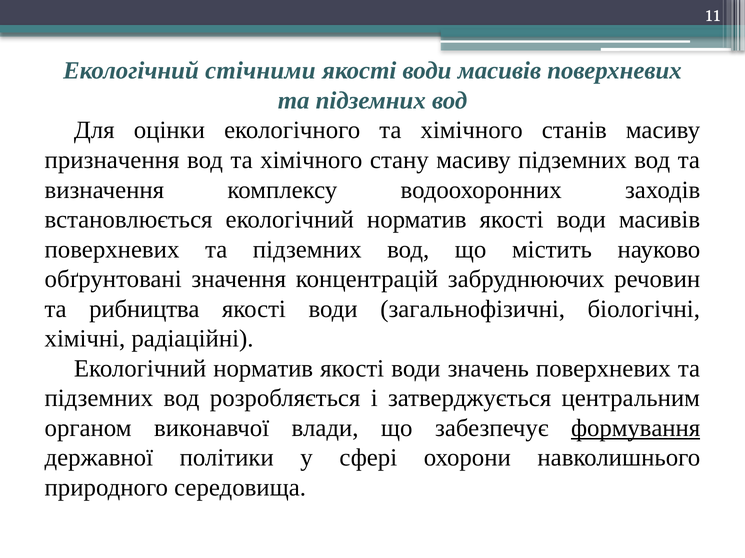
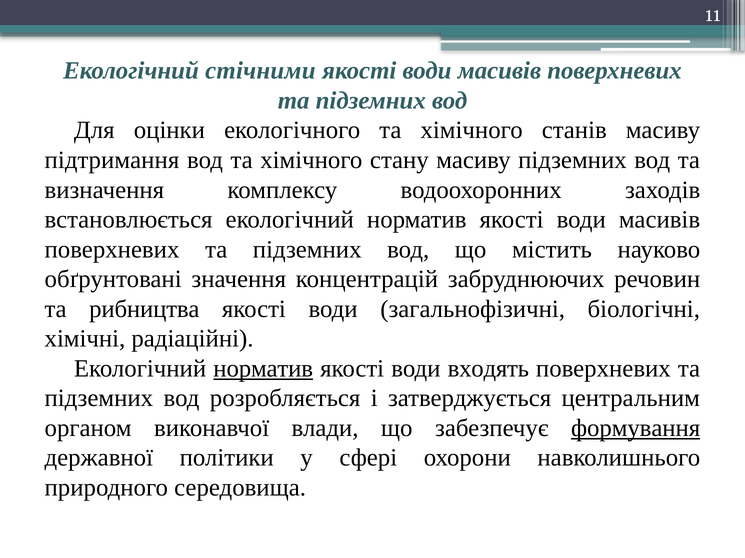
призначення: призначення -> підтримання (112, 160)
норматив underline: none -> present (263, 369)
значень: значень -> входять (488, 369)
